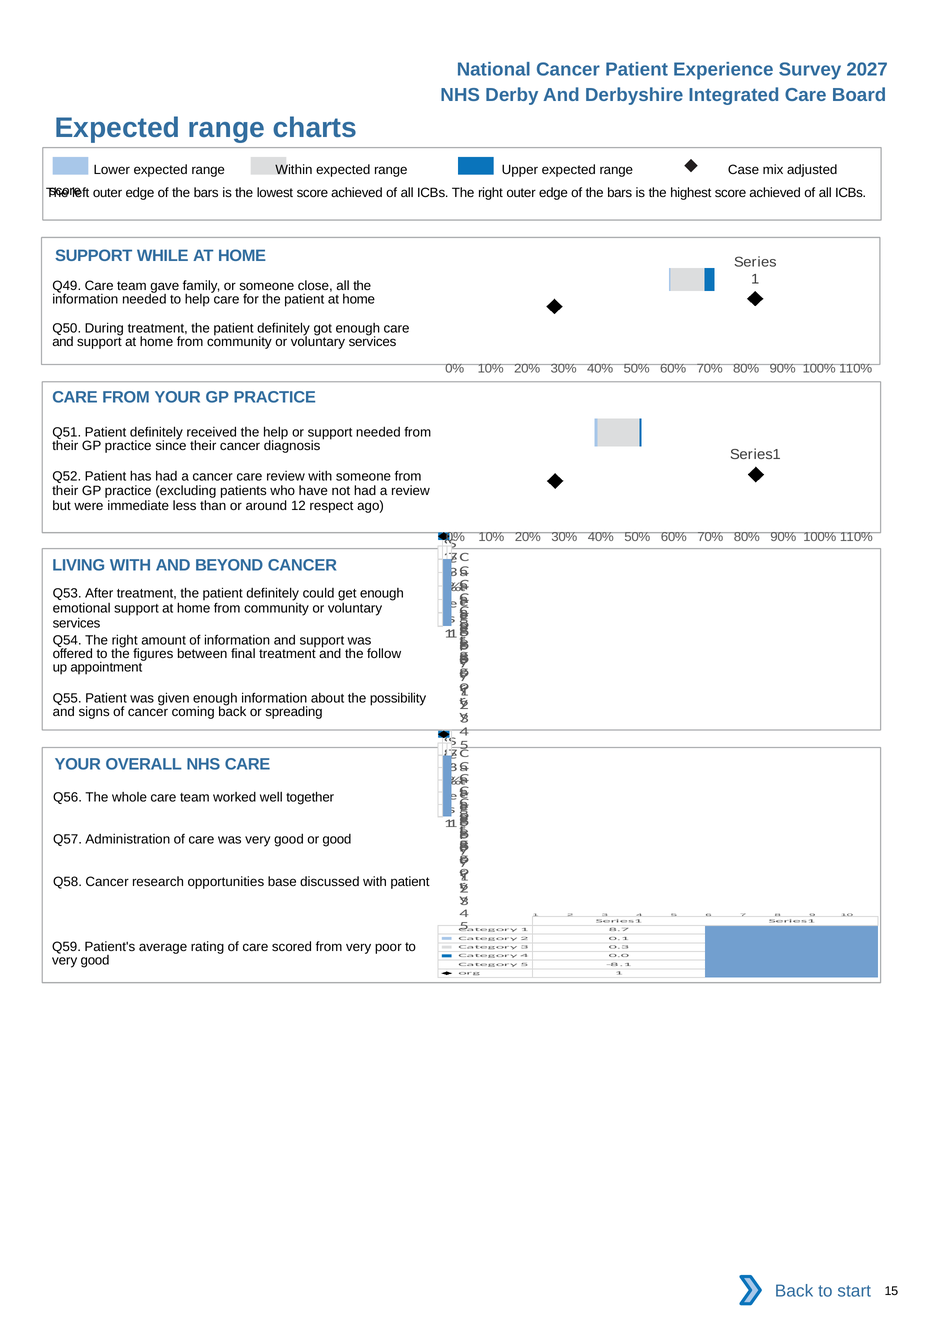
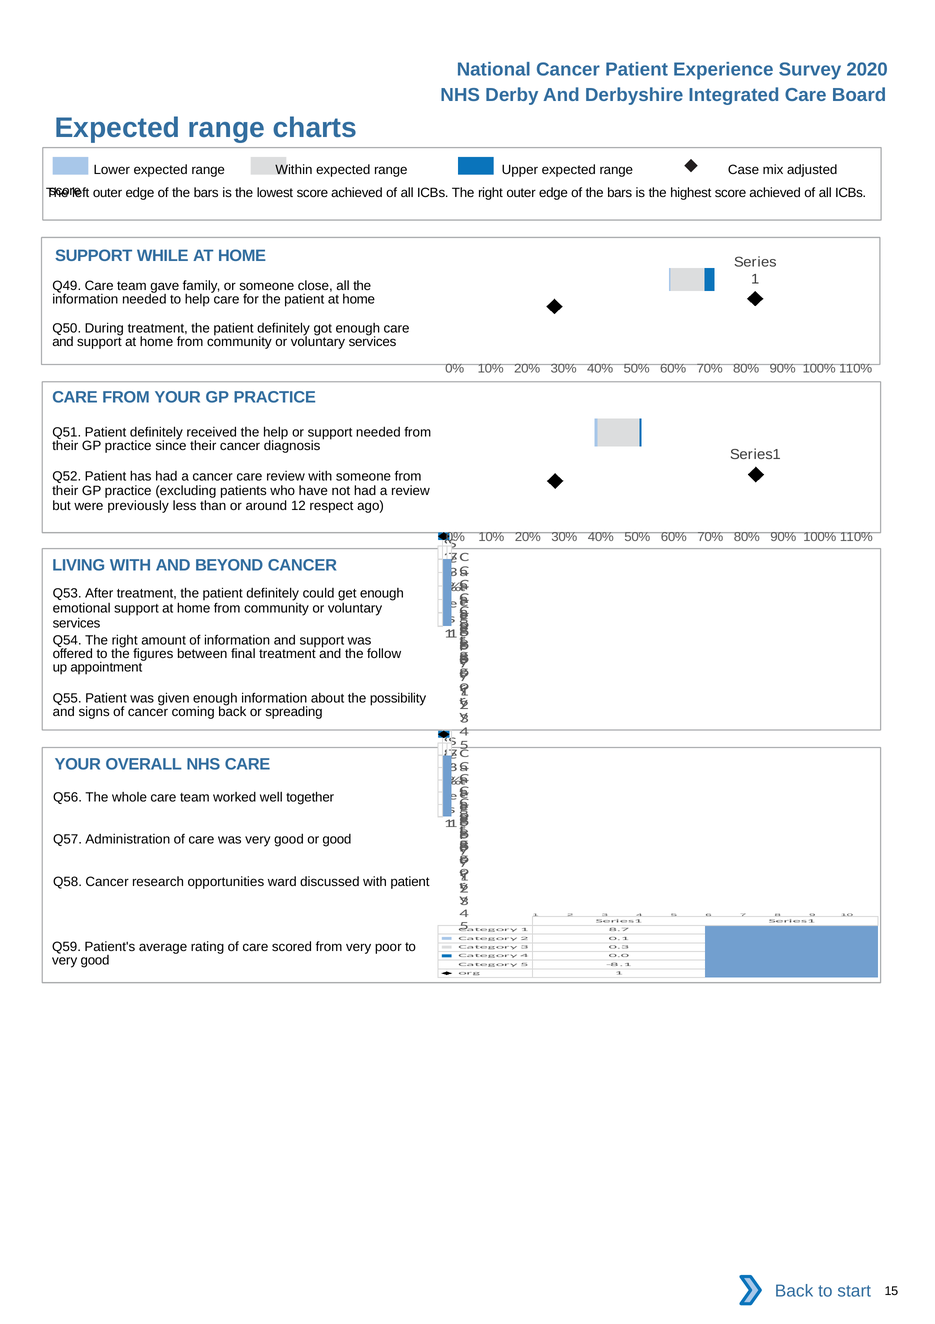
2027: 2027 -> 2020 (867, 70)
immediate: immediate -> previously (138, 506)
base: base -> ward (282, 881)
